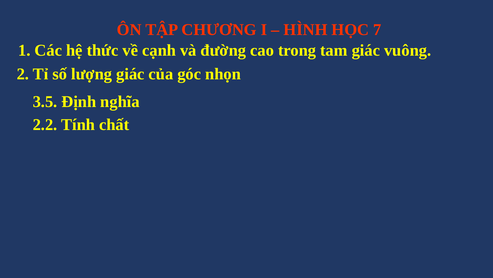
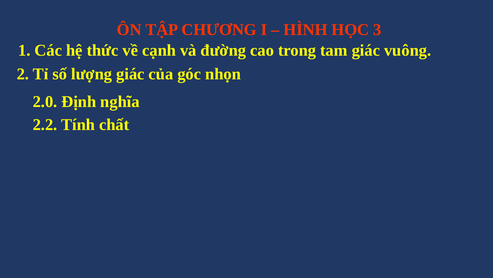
7: 7 -> 3 (377, 30)
3.5: 3.5 -> 2.0 (45, 101)
